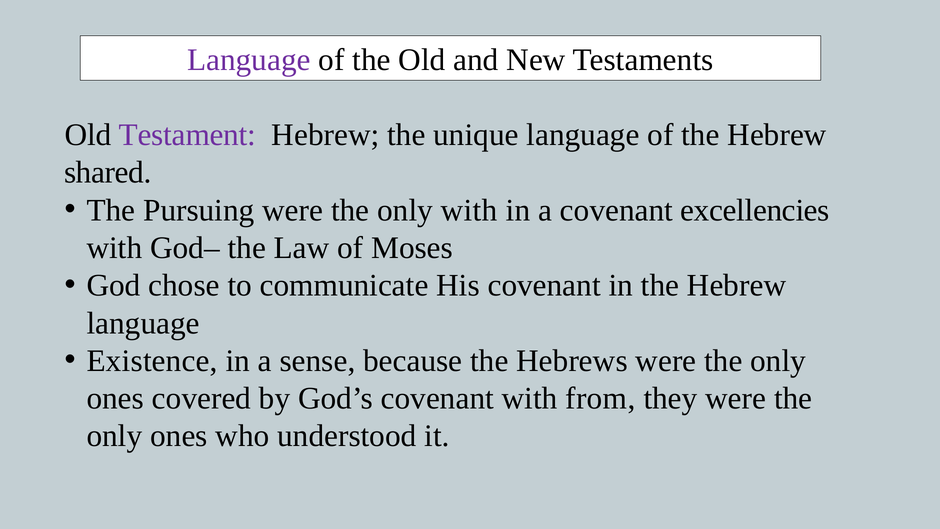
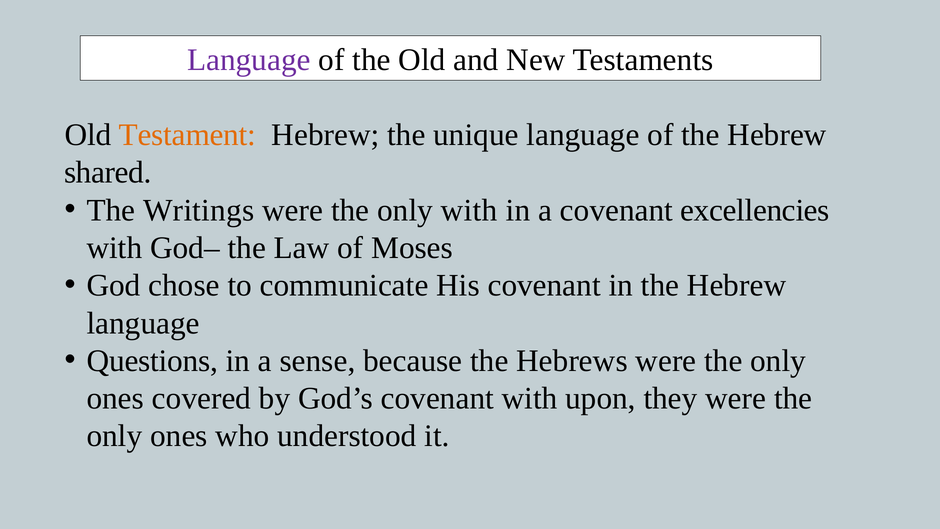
Testament colour: purple -> orange (187, 135)
Pursuing: Pursuing -> Writings (199, 210)
Existence: Existence -> Questions (152, 361)
from: from -> upon (601, 398)
